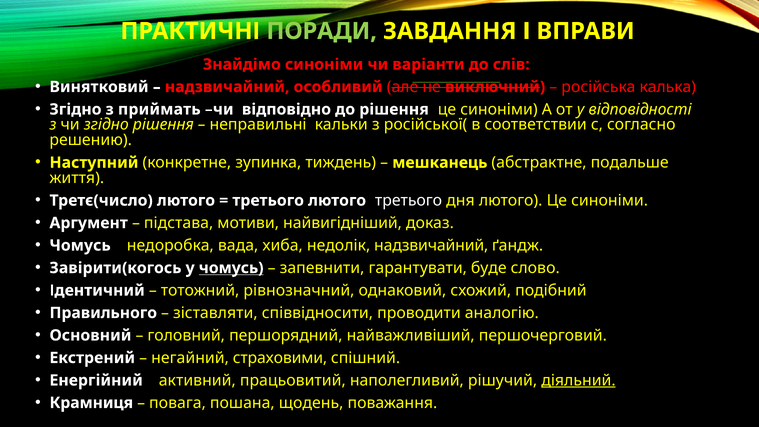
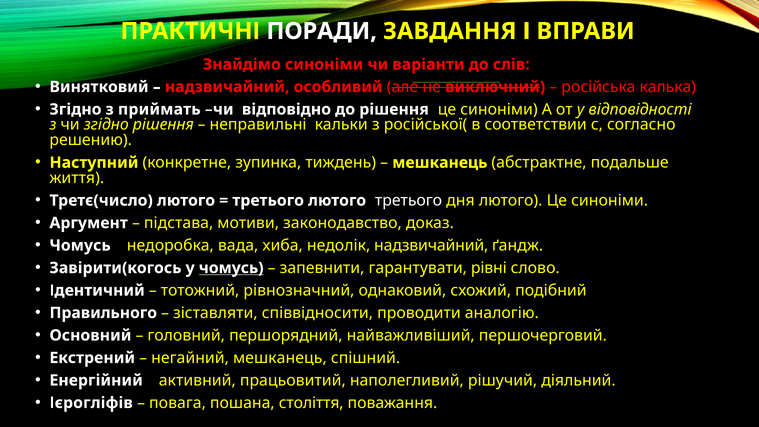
ПОРАДИ colour: light green -> white (322, 31)
найвигідніший: найвигідніший -> законодавство (342, 223)
буде: буде -> рівні (489, 268)
негайний страховими: страховими -> мешканець (280, 358)
діяльний underline: present -> none (578, 380)
Крамниця: Крамниця -> Ієрогліфів (91, 403)
щодень: щодень -> століття (311, 403)
